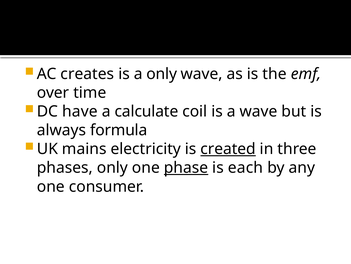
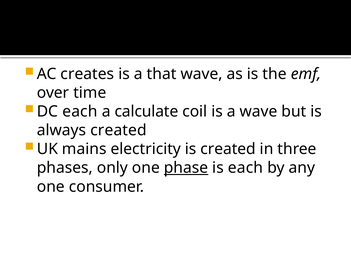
a only: only -> that (162, 74)
DC have: have -> each (80, 111)
always formula: formula -> created (119, 130)
created underline: present -> none (228, 149)
